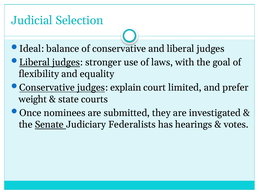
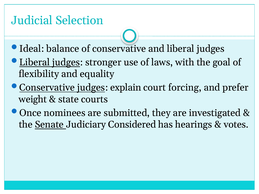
limited: limited -> forcing (185, 88)
Federalists: Federalists -> Considered (132, 125)
